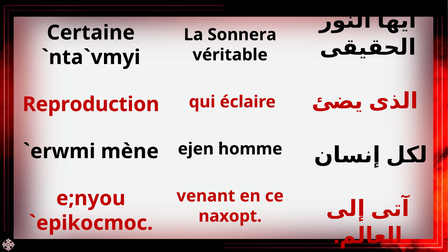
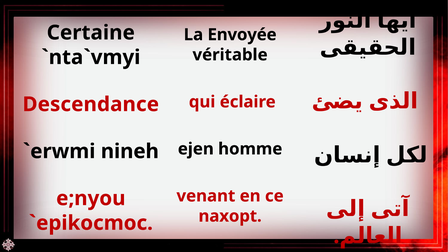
Sonnera: Sonnera -> Envoyée (242, 35)
Reproduction: Reproduction -> Descendance (91, 104)
mène: mène -> nineh (130, 151)
